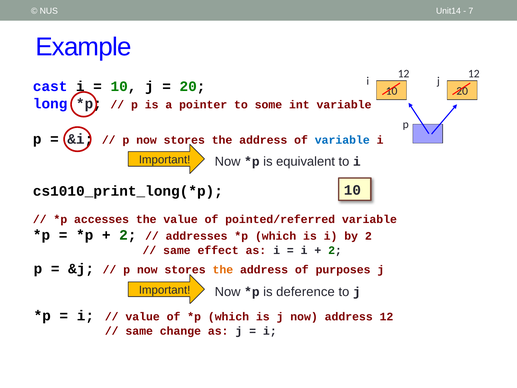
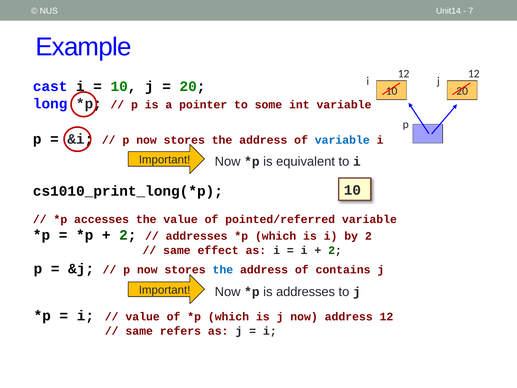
the colour: orange -> blue (223, 270)
purposes: purposes -> contains (343, 270)
is deference: deference -> addresses (306, 292)
change: change -> refers (180, 331)
